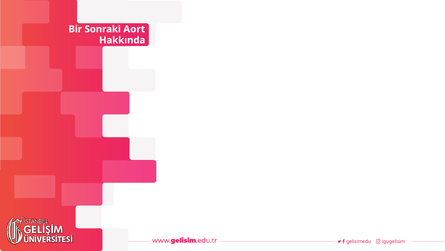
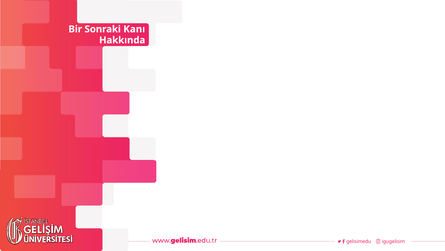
Aort: Aort -> Kanı (134, 29)
